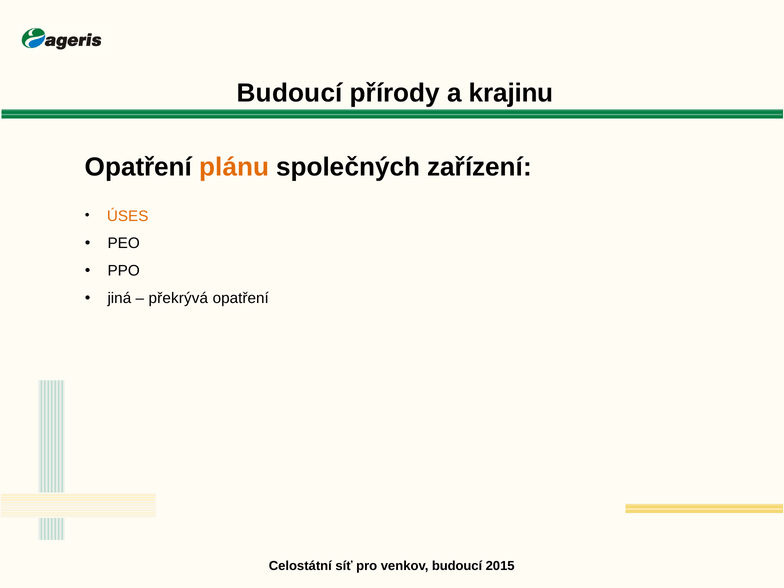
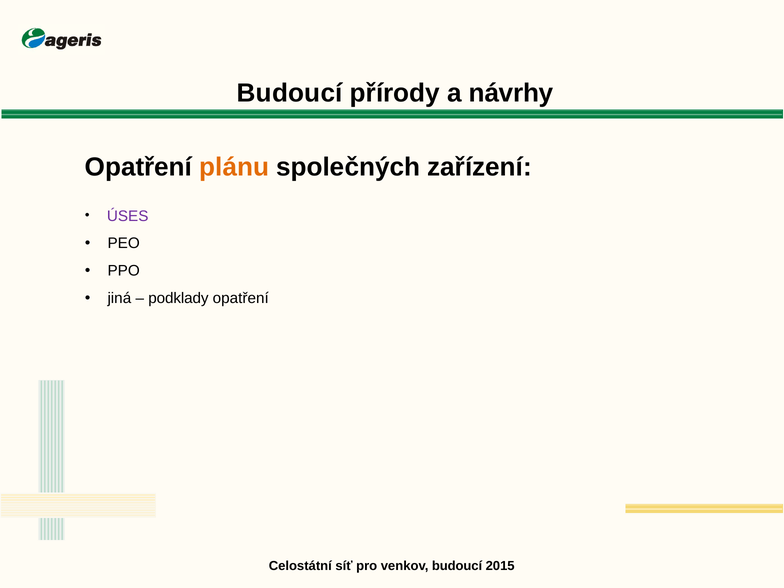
krajinu: krajinu -> návrhy (511, 93)
ÚSES colour: orange -> purple (128, 216)
překrývá: překrývá -> podklady (178, 298)
